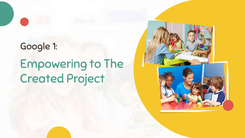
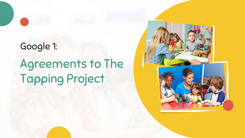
Empowering: Empowering -> Agreements (54, 64)
Created: Created -> Tapping (42, 79)
